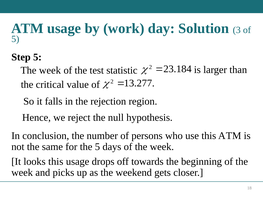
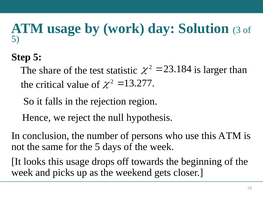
week: week -> share (50, 70)
